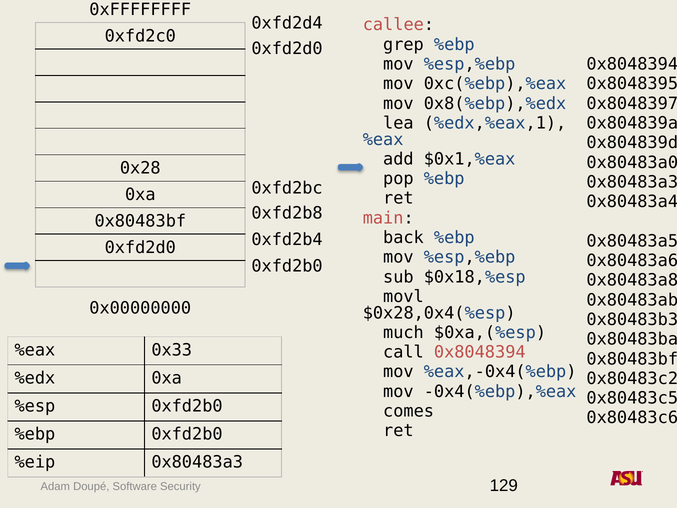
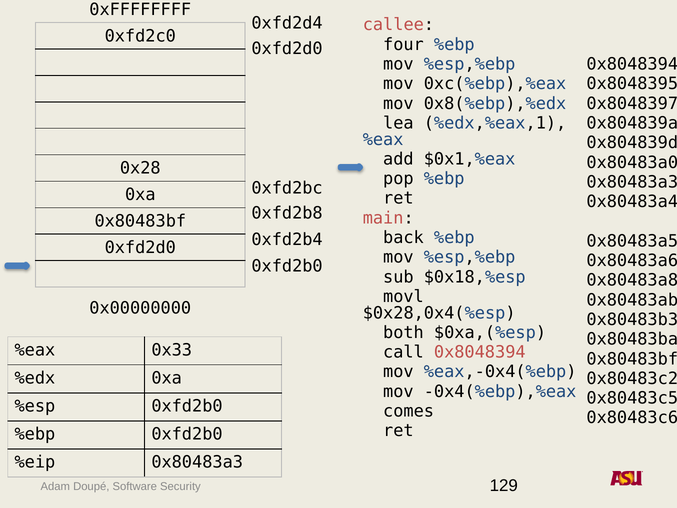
grep: grep -> four (403, 45)
much: much -> both (403, 332)
